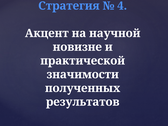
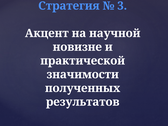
4: 4 -> 3 (122, 6)
